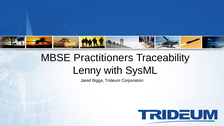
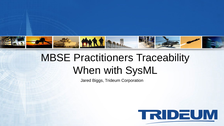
Lenny: Lenny -> When (87, 70)
